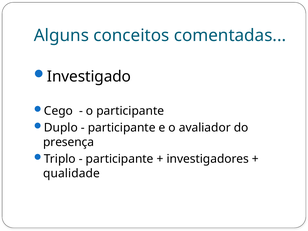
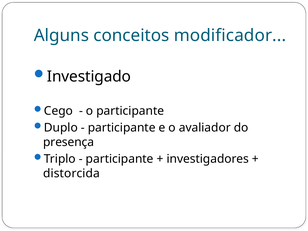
comentadas: comentadas -> modificador (230, 36)
qualidade: qualidade -> distorcida (71, 173)
